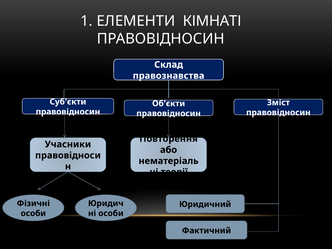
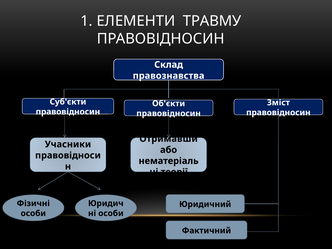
КІМНАТІ: КІМНАТІ -> ТРАВМУ (212, 21)
Повторення: Повторення -> Отримавши (169, 139)
